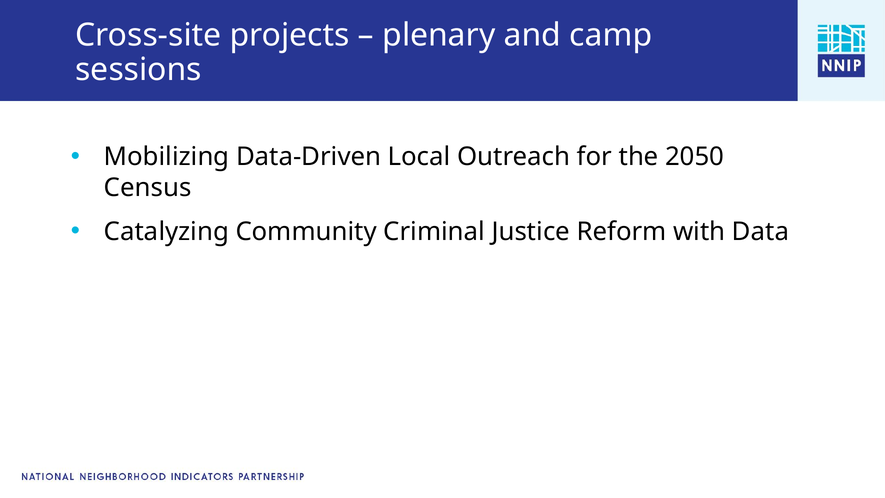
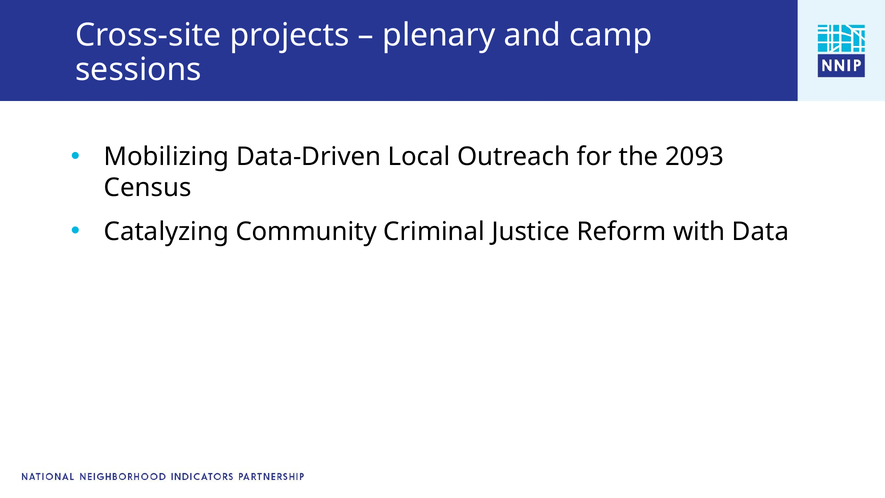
2050: 2050 -> 2093 (695, 157)
